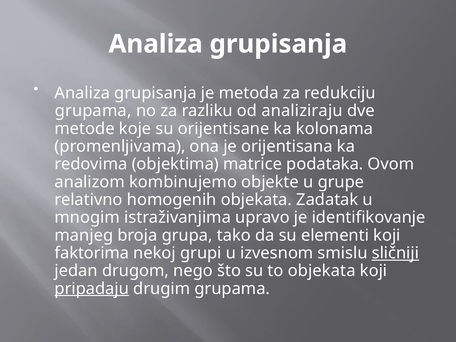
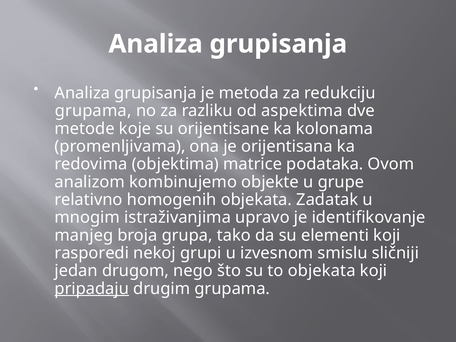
analiziraju: analiziraju -> aspektima (302, 111)
faktorima: faktorima -> rasporedi (92, 253)
sličniji underline: present -> none (395, 253)
